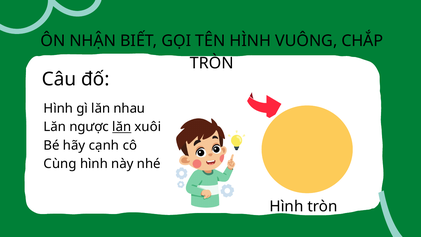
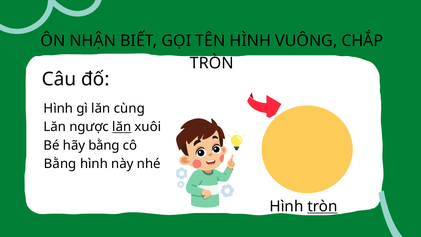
nhau: nhau -> cùng (129, 108)
hãy cạnh: cạnh -> bằng (104, 145)
Cùng: Cùng -> Bằng (60, 164)
tròn underline: none -> present (322, 206)
